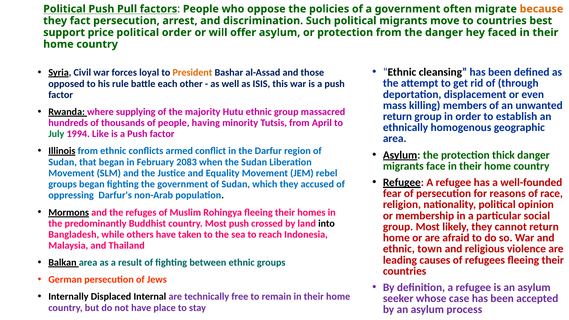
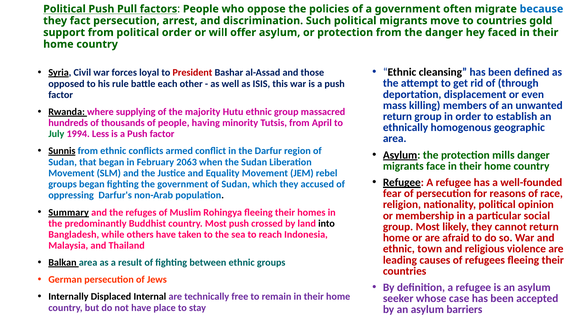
because colour: orange -> blue (541, 9)
best: best -> gold (541, 21)
support price: price -> from (101, 32)
President colour: orange -> red (192, 73)
Like: Like -> Less (101, 134)
Illinois: Illinois -> Sunnis (62, 151)
thick: thick -> mills (503, 155)
2083: 2083 -> 2063 (187, 162)
Mormons: Mormons -> Summary (69, 212)
process: process -> barriers (464, 310)
